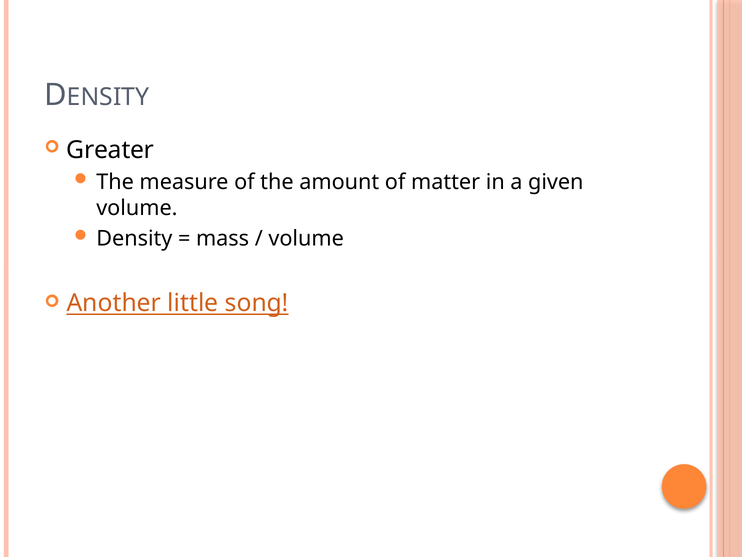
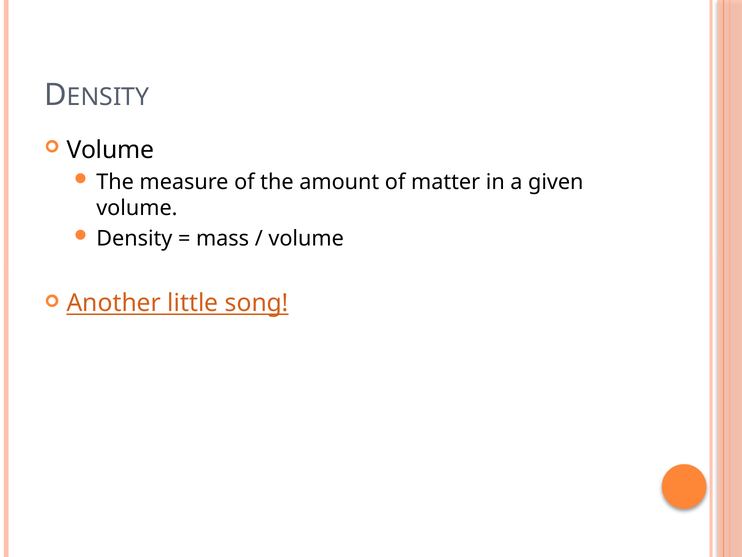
Greater: Greater -> Volume (110, 150)
